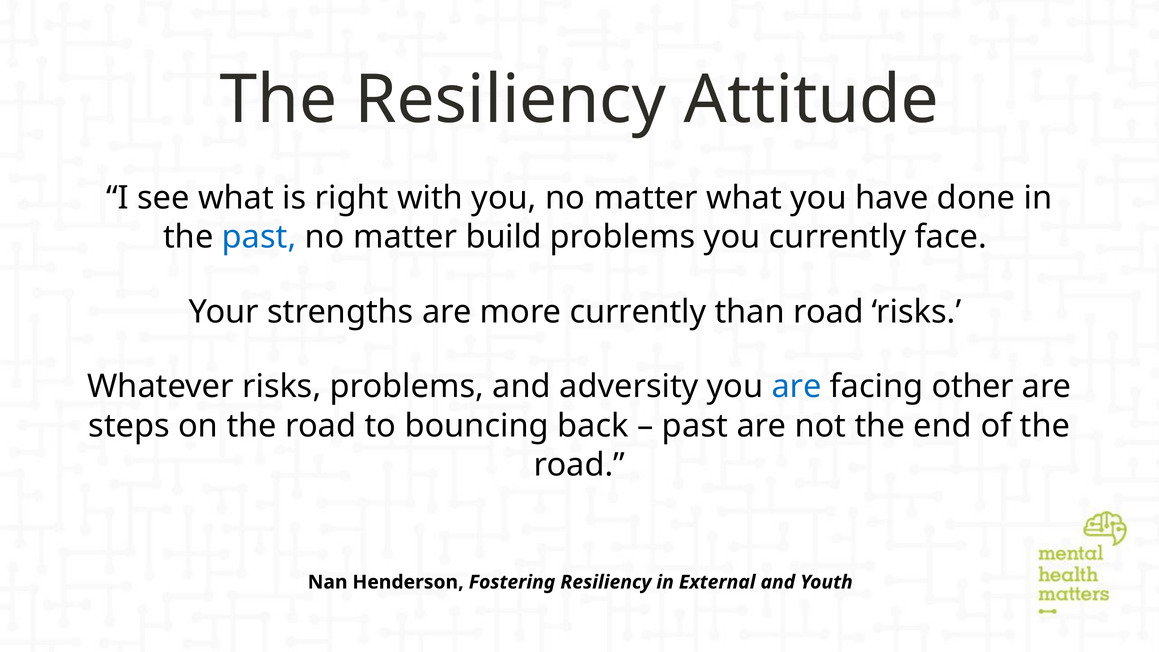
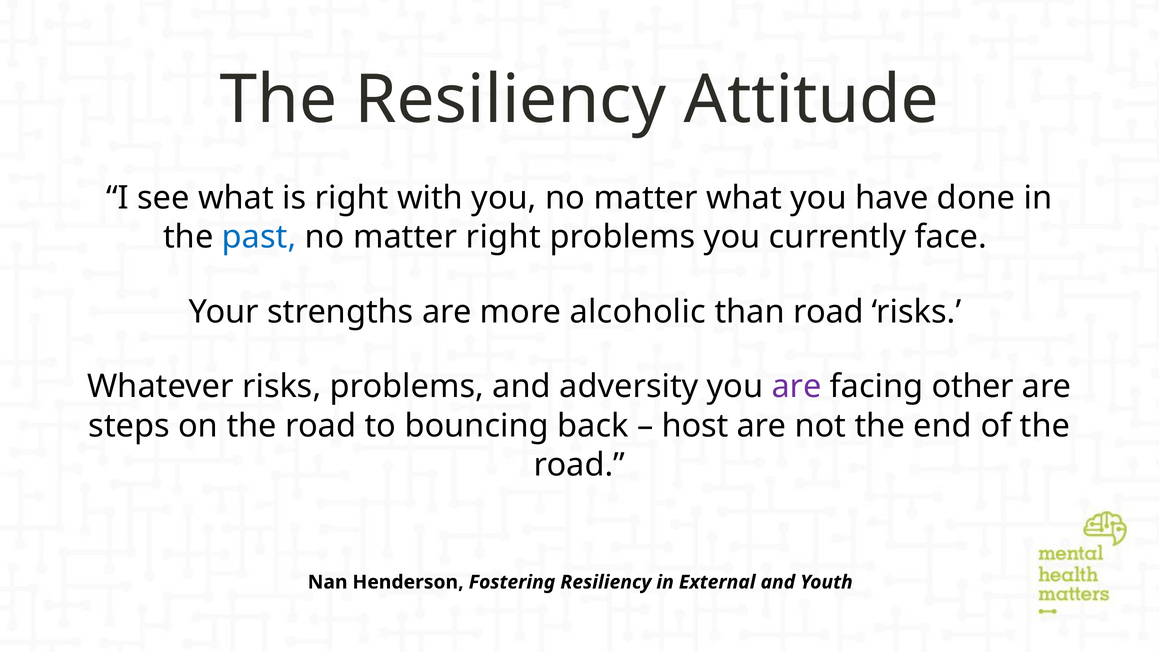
matter build: build -> right (503, 237)
more currently: currently -> alcoholic (638, 312)
are colour: blue -> purple (797, 387)
past: past -> host (695, 426)
